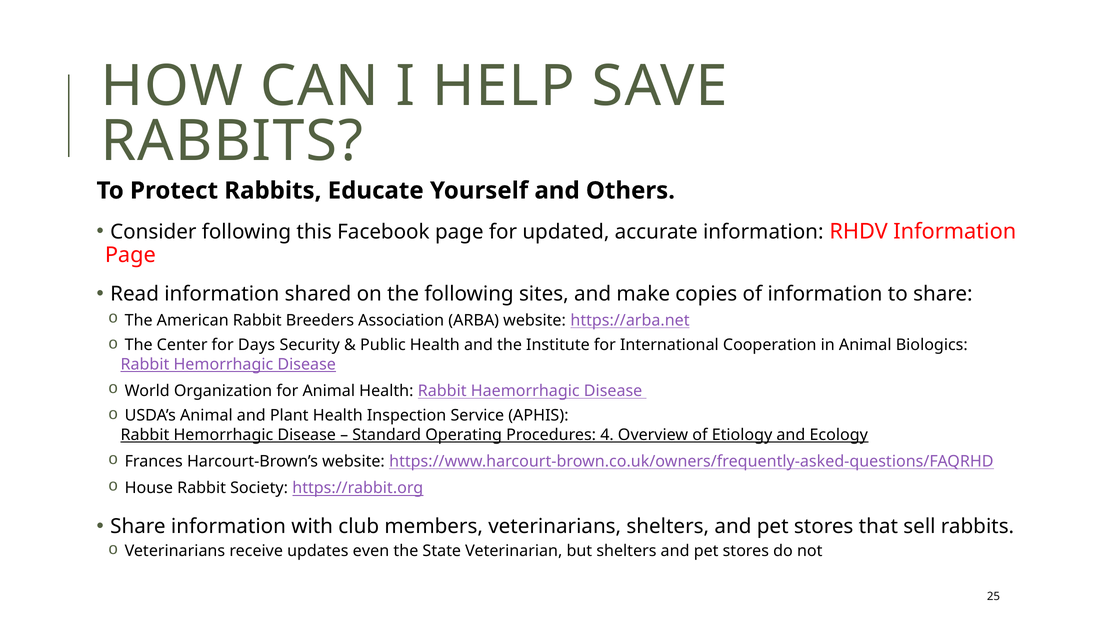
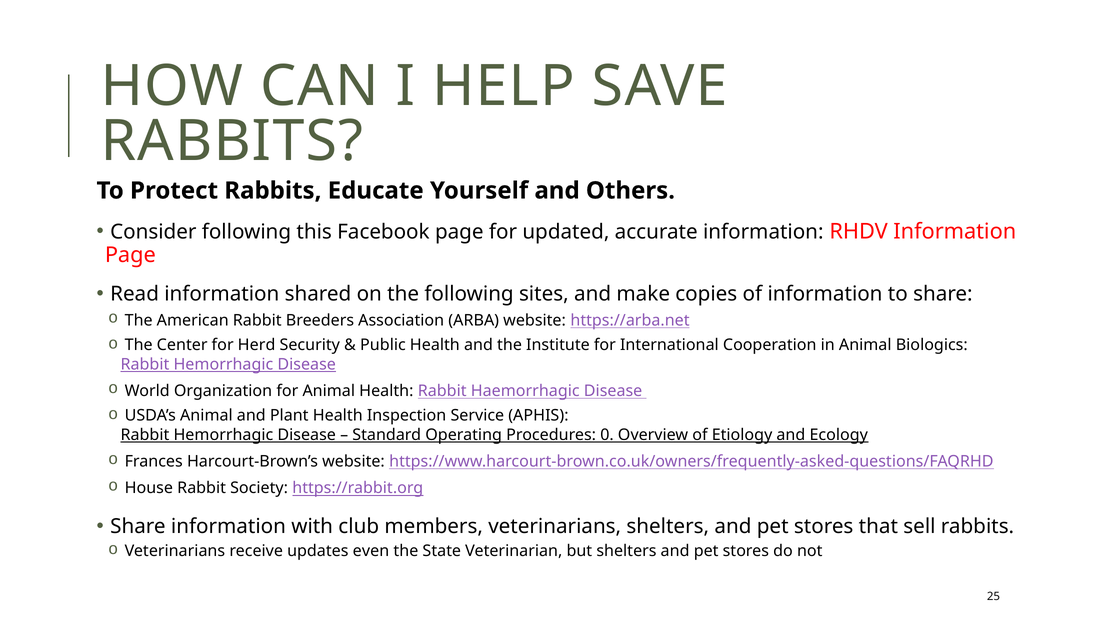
Days: Days -> Herd (257, 345)
4: 4 -> 0 (607, 435)
